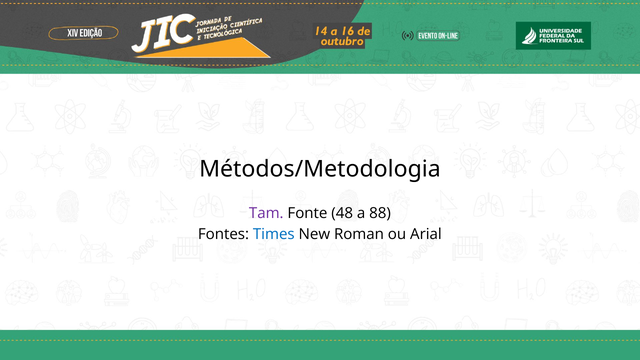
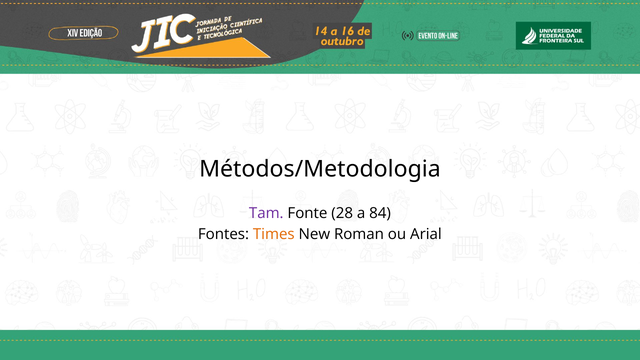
48: 48 -> 28 (342, 213)
88: 88 -> 84 (380, 213)
Times colour: blue -> orange (274, 234)
